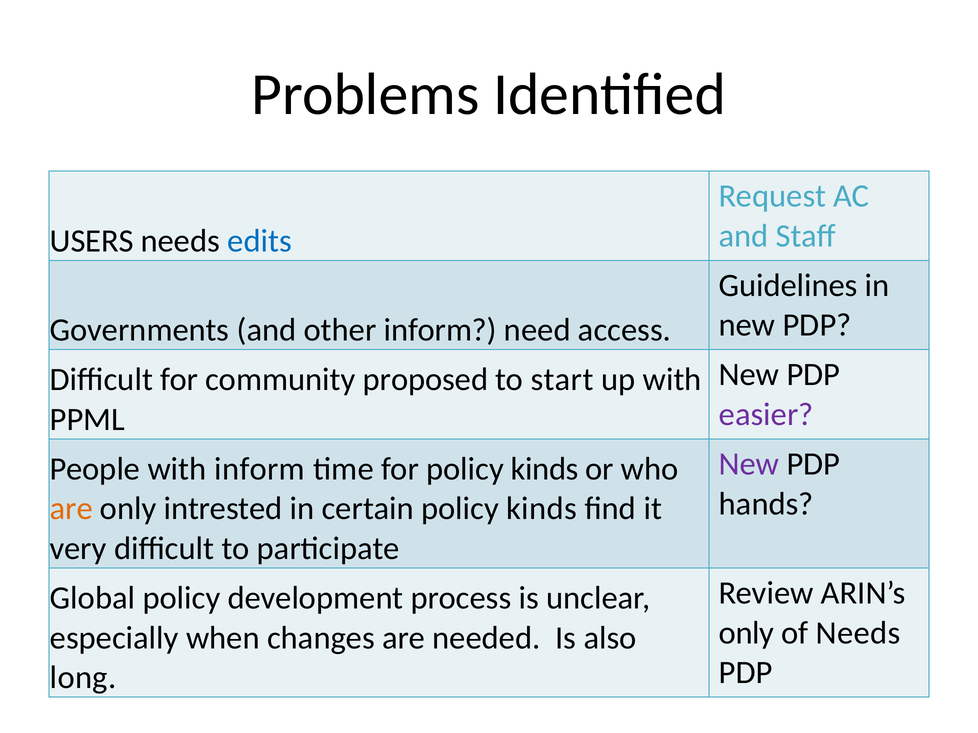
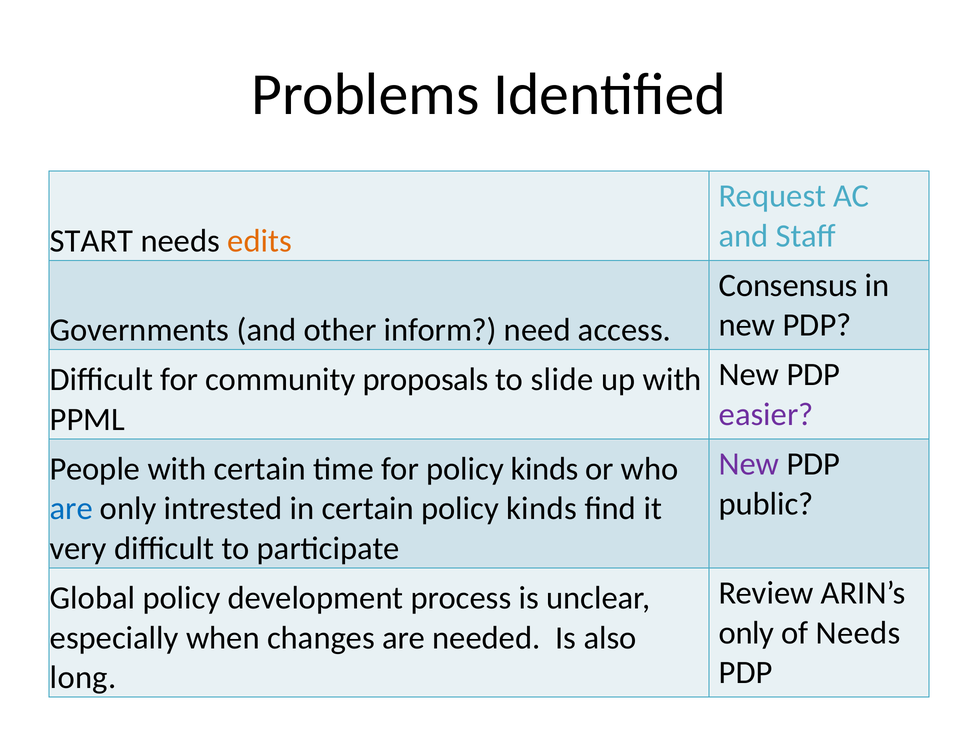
USERS: USERS -> START (92, 241)
edits colour: blue -> orange (260, 241)
Guidelines: Guidelines -> Consensus (788, 286)
proposed: proposed -> proposals (426, 380)
start: start -> slide (562, 380)
with inform: inform -> certain (260, 469)
hands: hands -> public (766, 504)
are colour: orange -> blue (71, 509)
